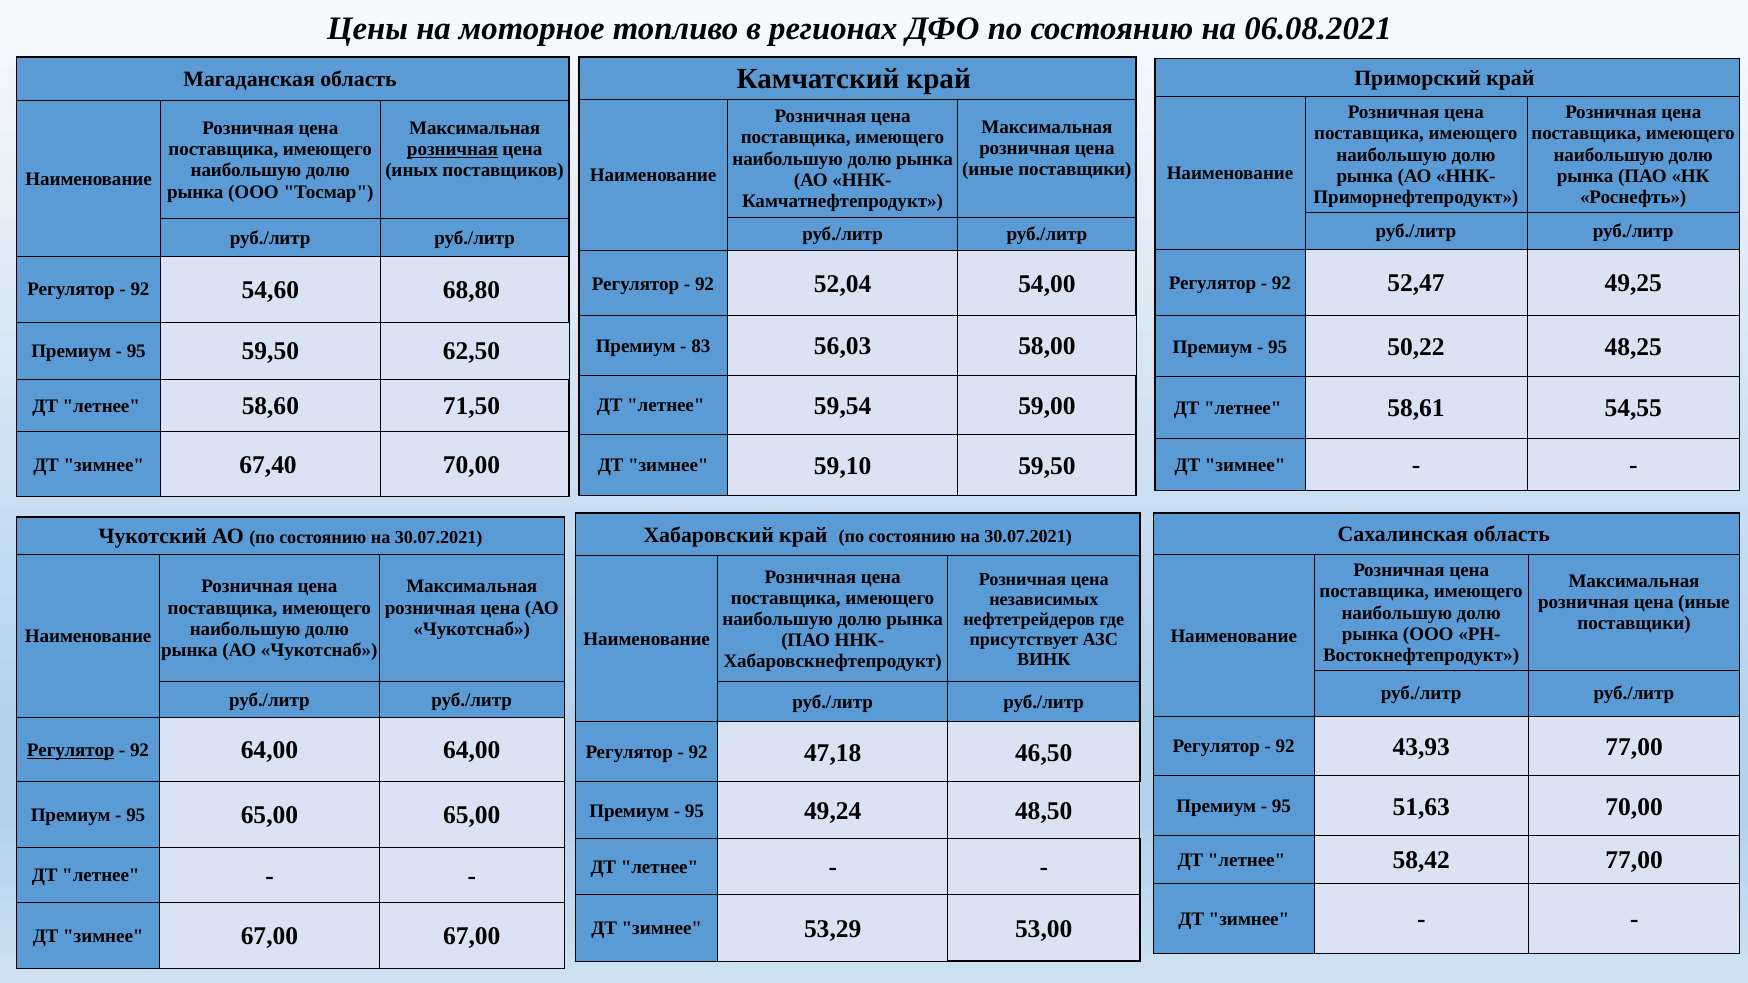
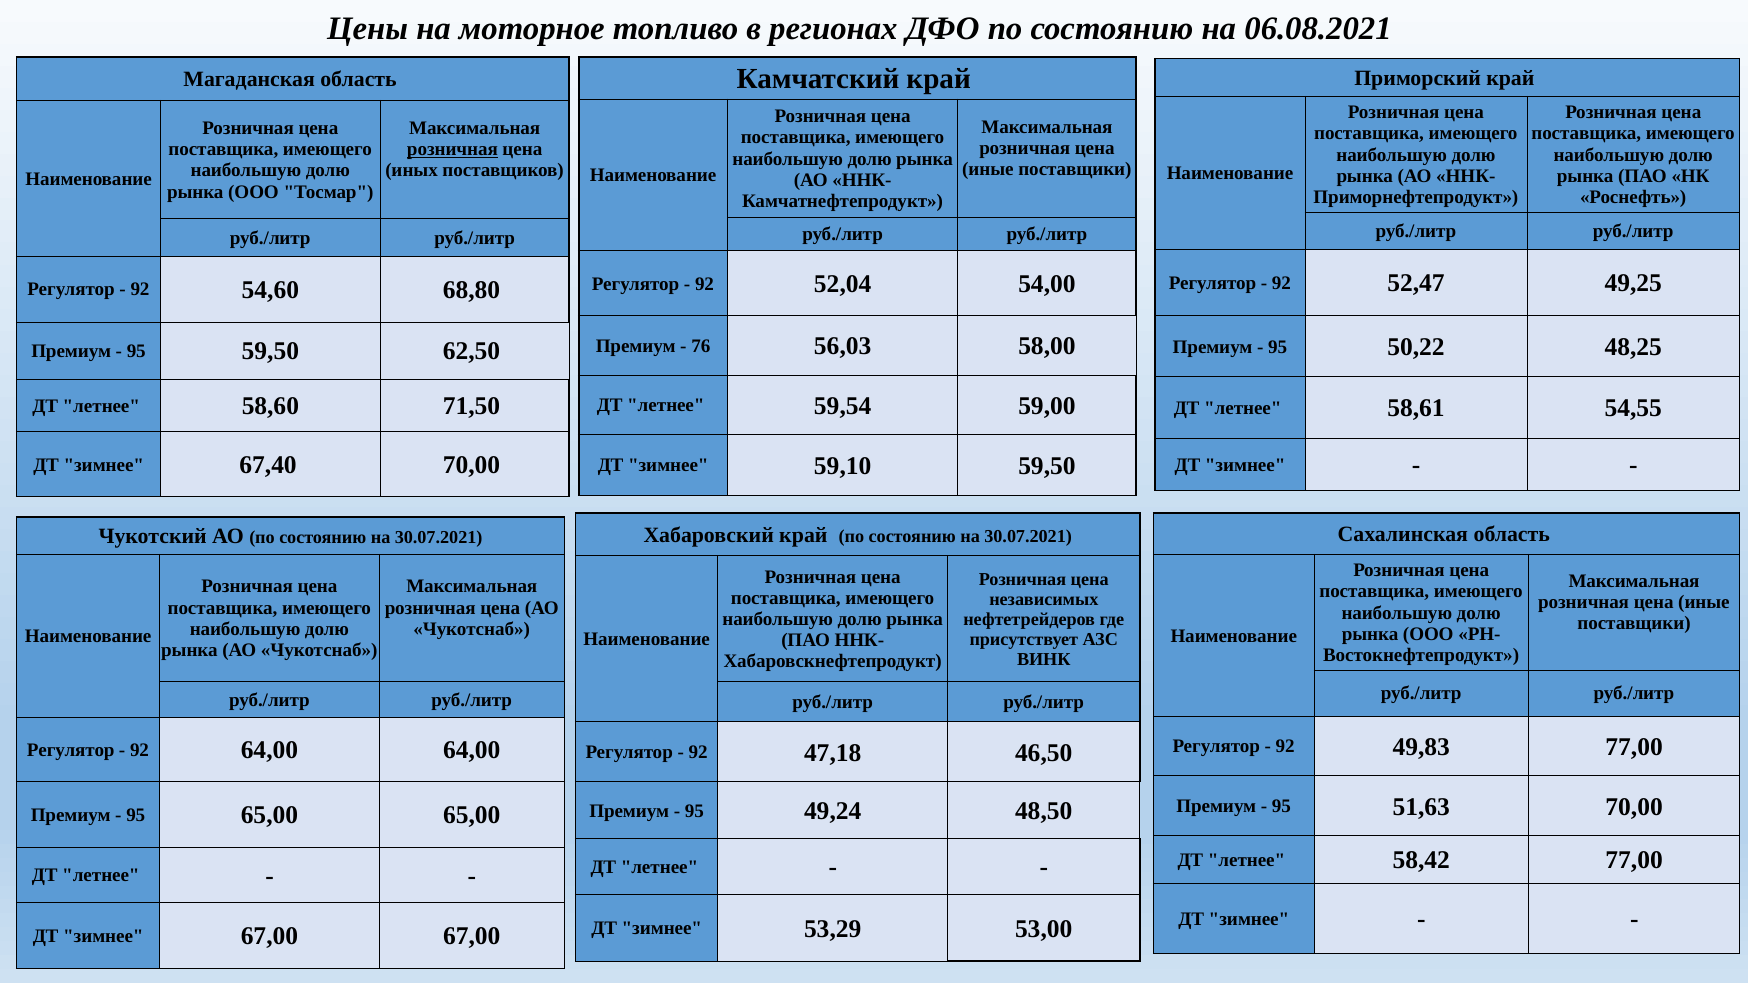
83: 83 -> 76 (701, 346)
43,93: 43,93 -> 49,83 (1421, 747)
Регулятор underline: present -> none (71, 750)
